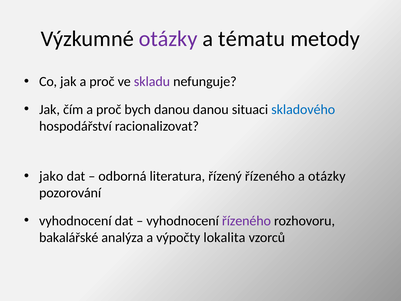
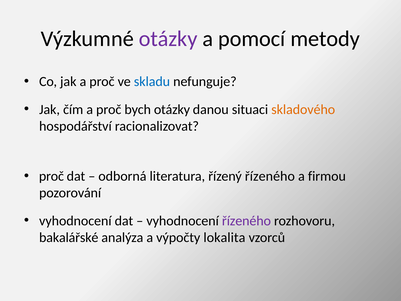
tématu: tématu -> pomocí (252, 39)
skladu colour: purple -> blue (152, 81)
bych danou: danou -> otázky (172, 109)
skladového colour: blue -> orange (303, 109)
jako: jako -> proč (51, 176)
a otázky: otázky -> firmou (327, 176)
